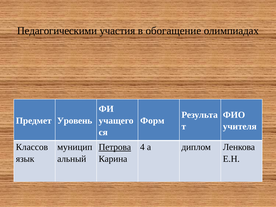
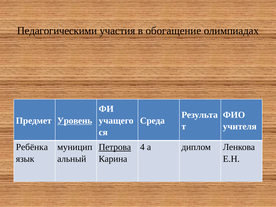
Уровень underline: none -> present (75, 121)
Форм: Форм -> Среда (152, 121)
Классов: Классов -> Ребёнка (32, 147)
